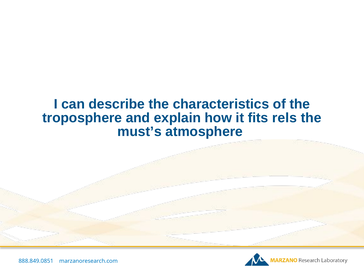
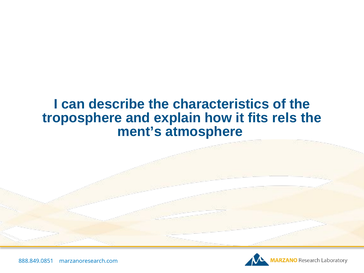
must’s: must’s -> ment’s (140, 132)
